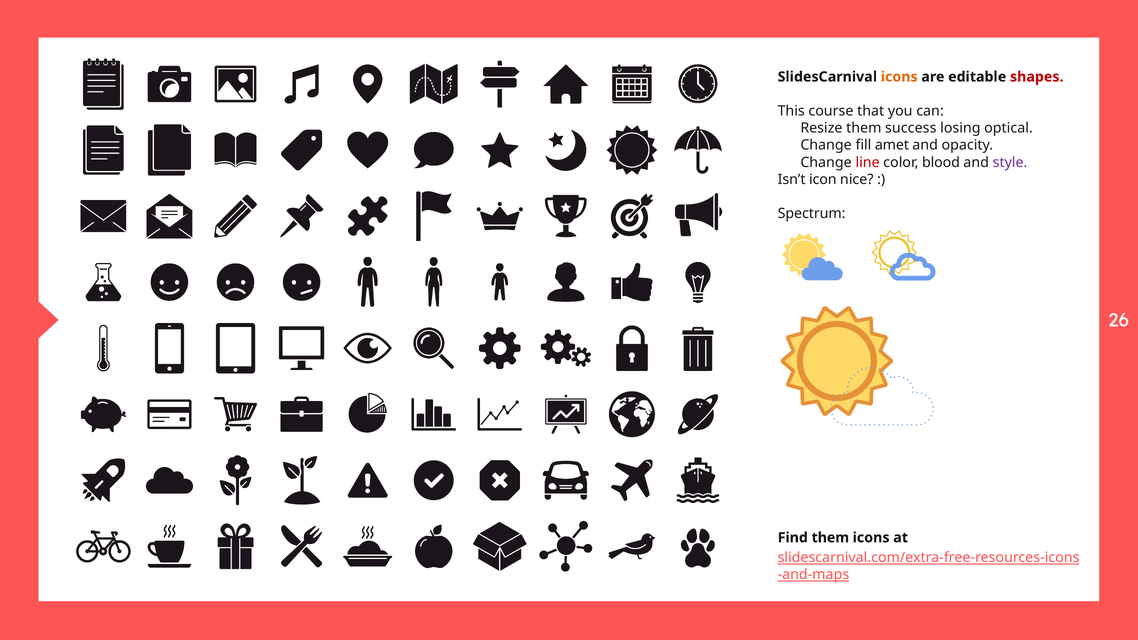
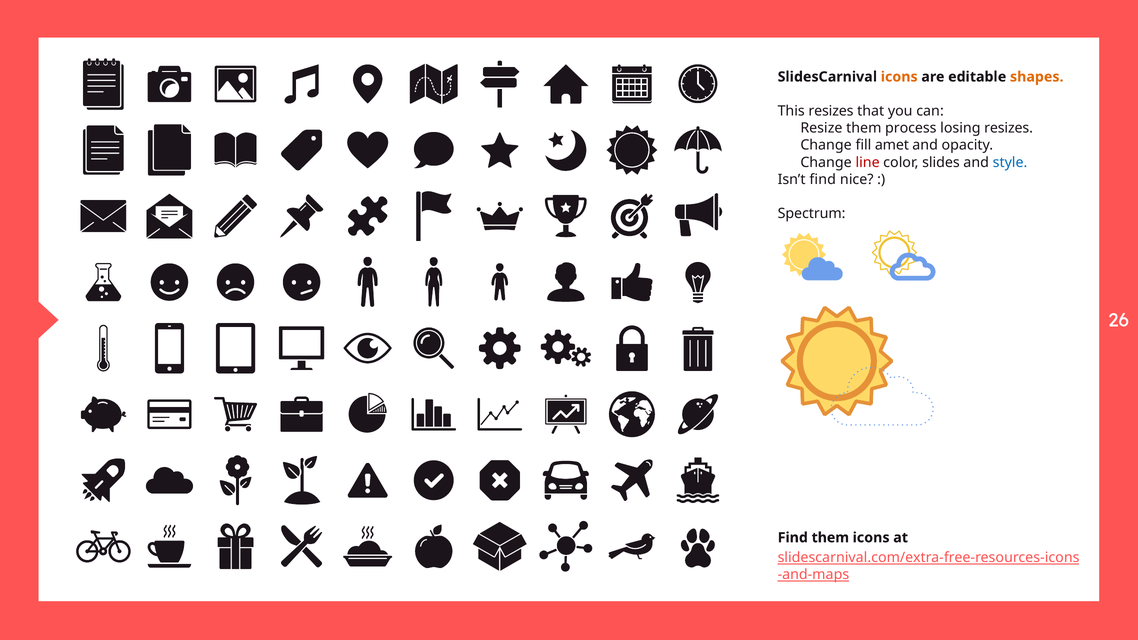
shapes colour: red -> orange (1037, 77)
This course: course -> resizes (831, 111)
success: success -> process (911, 128)
losing optical: optical -> resizes (1009, 128)
blood: blood -> slides (941, 162)
style colour: purple -> blue (1010, 162)
Isn’t icon: icon -> find (823, 180)
